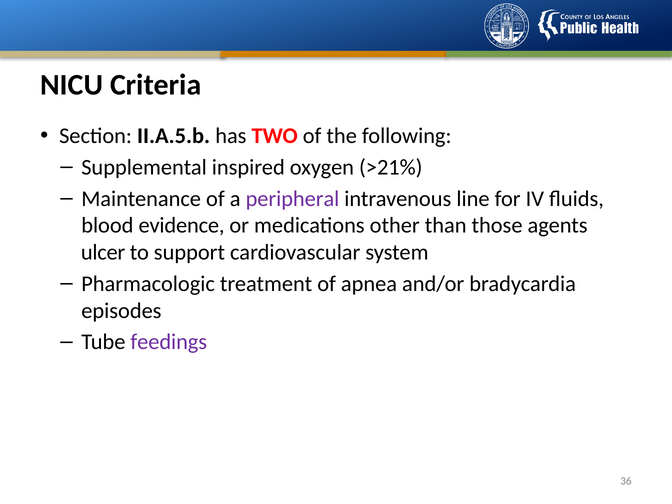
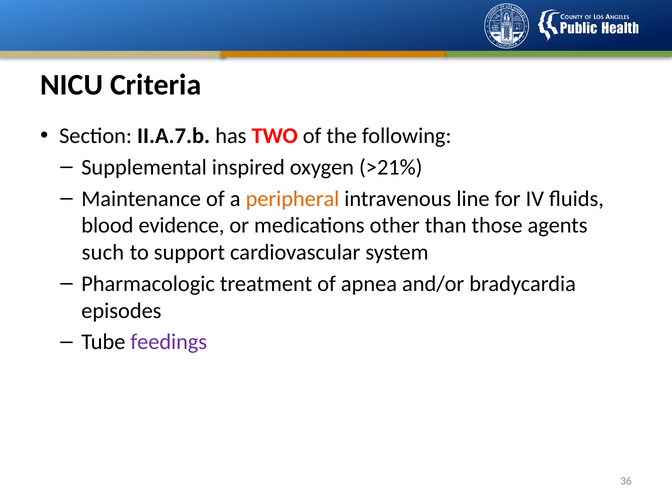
II.A.5.b: II.A.5.b -> II.A.7.b (174, 136)
peripheral colour: purple -> orange (292, 199)
ulcer: ulcer -> such (103, 252)
